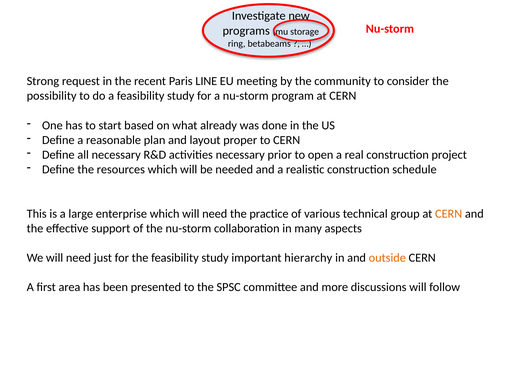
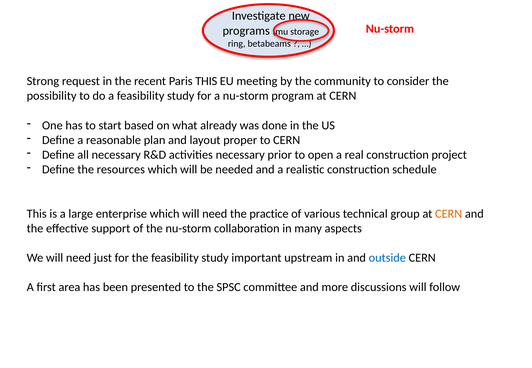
Paris LINE: LINE -> THIS (206, 81)
hierarchy: hierarchy -> upstream (308, 258)
outside colour: orange -> blue (387, 258)
